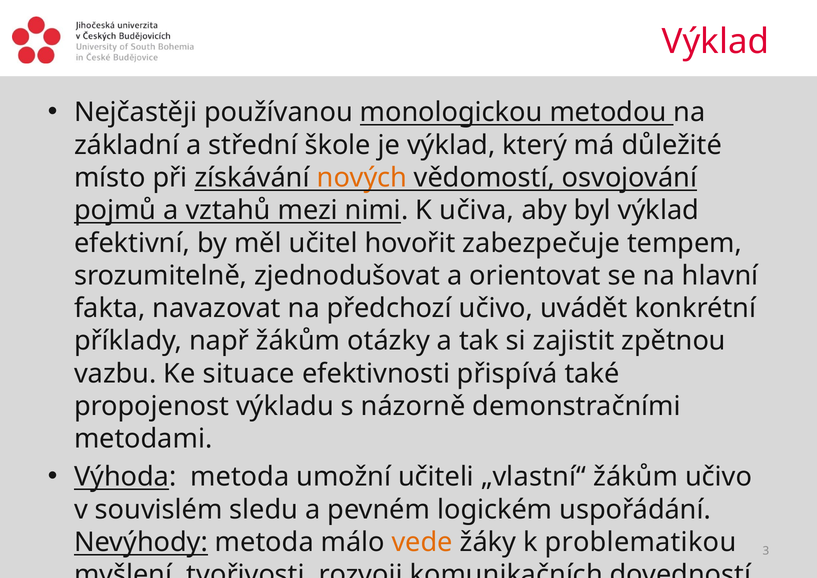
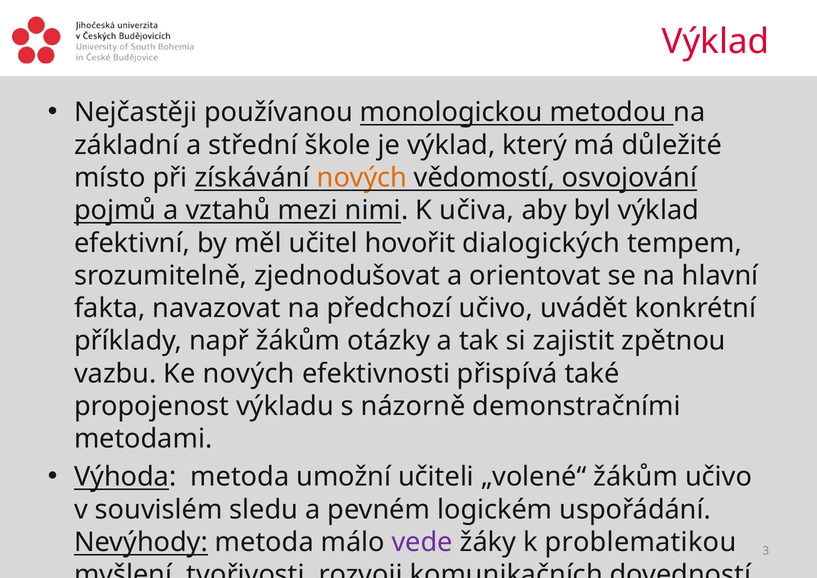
zabezpečuje: zabezpečuje -> dialogických (541, 243)
Ke situace: situace -> nových (249, 373)
„vlastní“: „vlastní“ -> „volené“ (534, 477)
vede colour: orange -> purple (422, 542)
